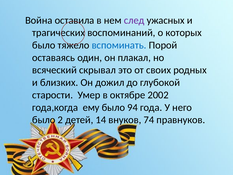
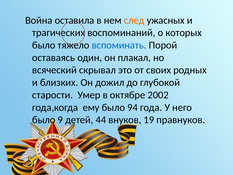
след colour: purple -> orange (134, 20)
2: 2 -> 9 (60, 120)
14: 14 -> 44 (101, 120)
74: 74 -> 19 (149, 120)
